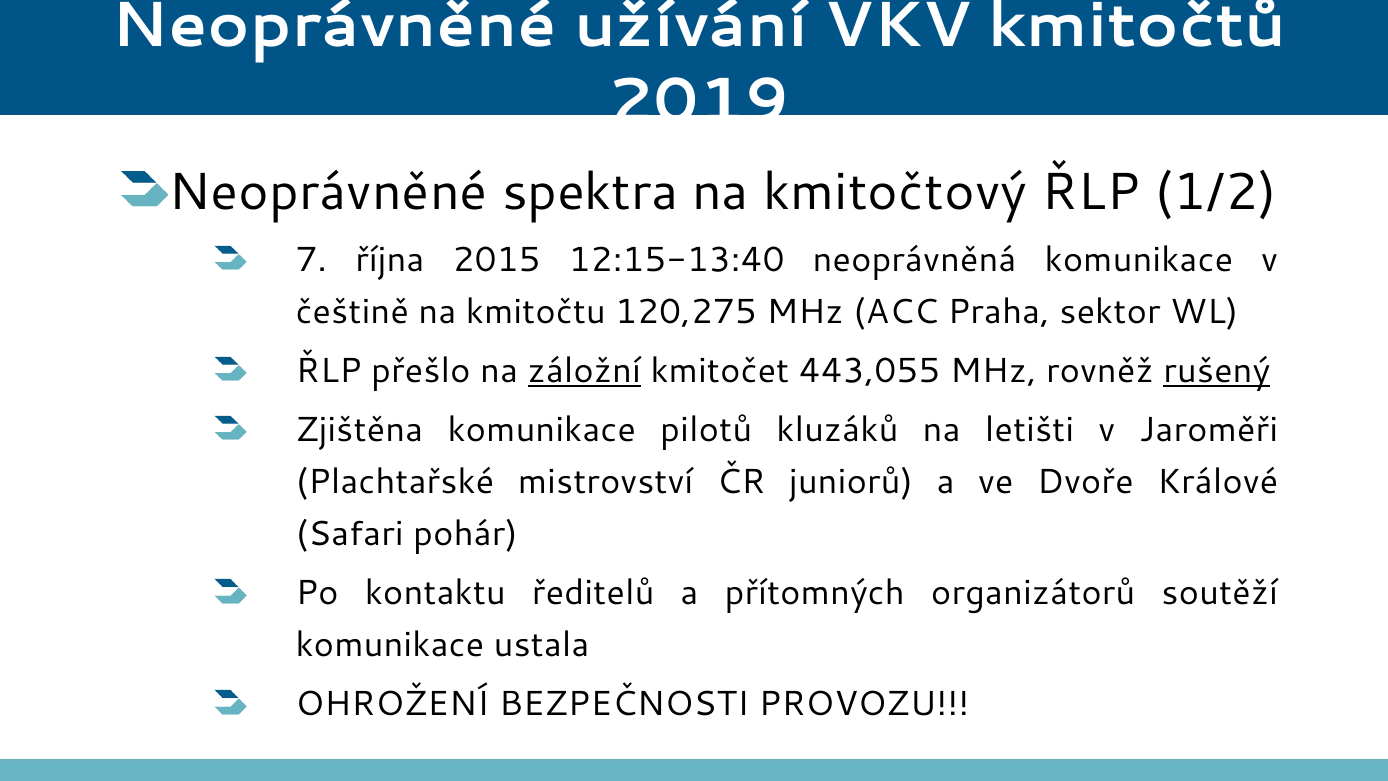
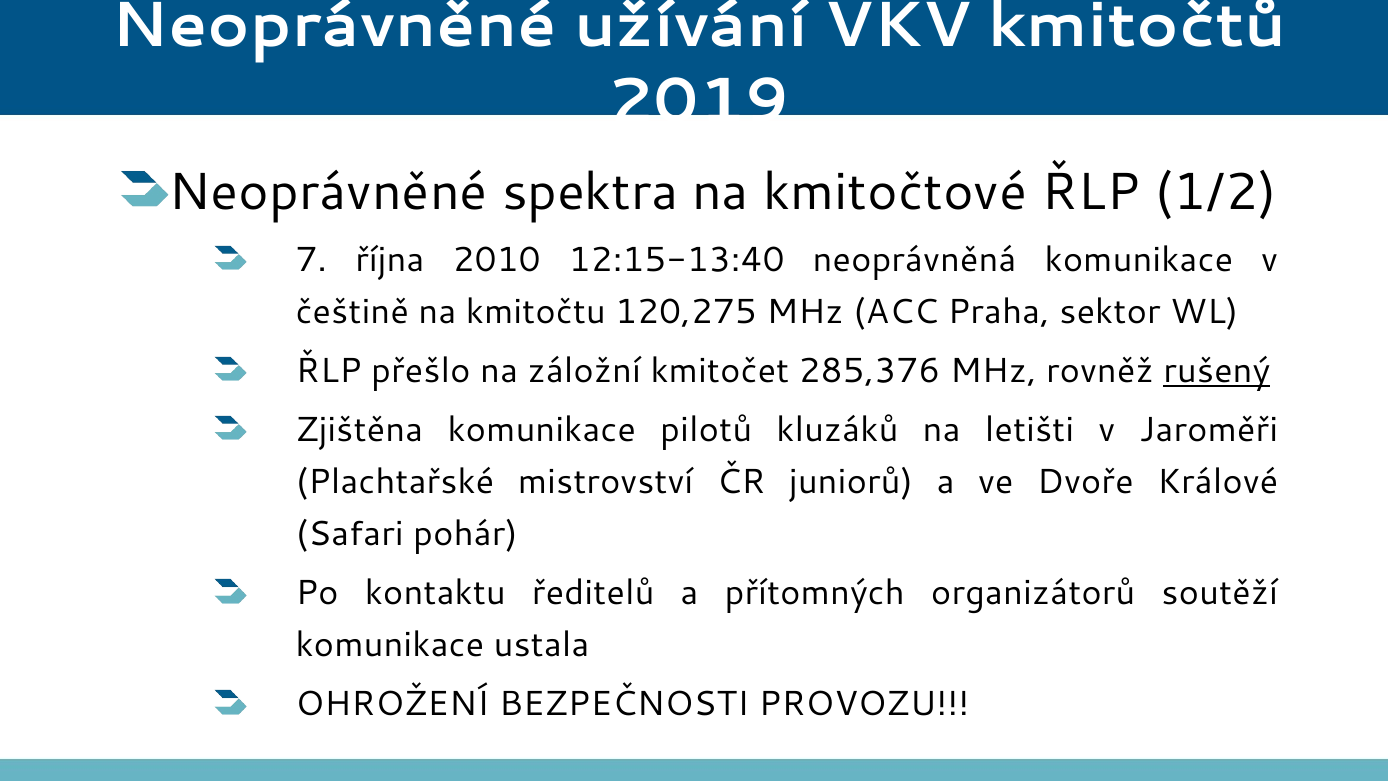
kmitočtový: kmitočtový -> kmitočtové (895, 192)
2015: 2015 -> 2010 (497, 260)
záložní underline: present -> none (584, 371)
443,055: 443,055 -> 285,376 (870, 371)
